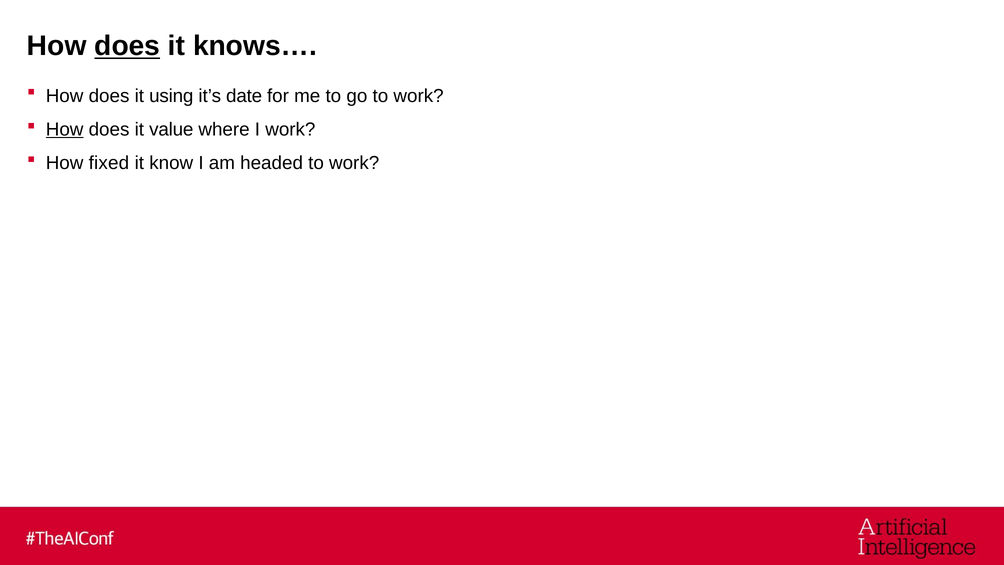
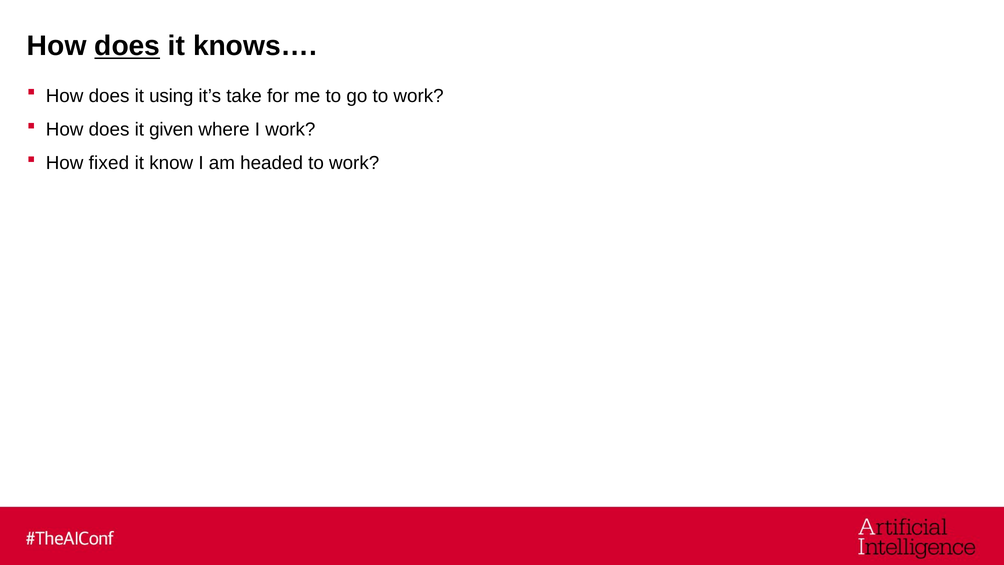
date: date -> take (244, 96)
How underline: present -> none (65, 129)
value: value -> given (171, 129)
